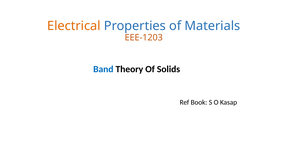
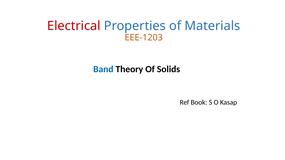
Electrical colour: orange -> red (74, 26)
